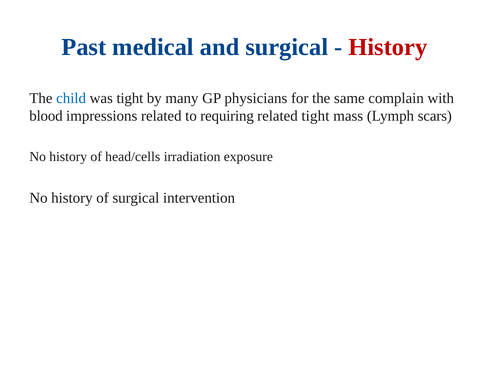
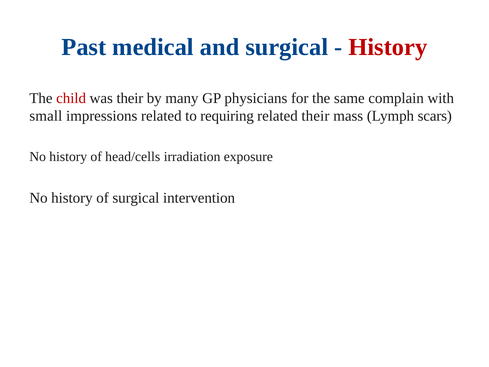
child colour: blue -> red (71, 98)
was tight: tight -> their (130, 98)
blood: blood -> small (46, 116)
related tight: tight -> their (315, 116)
